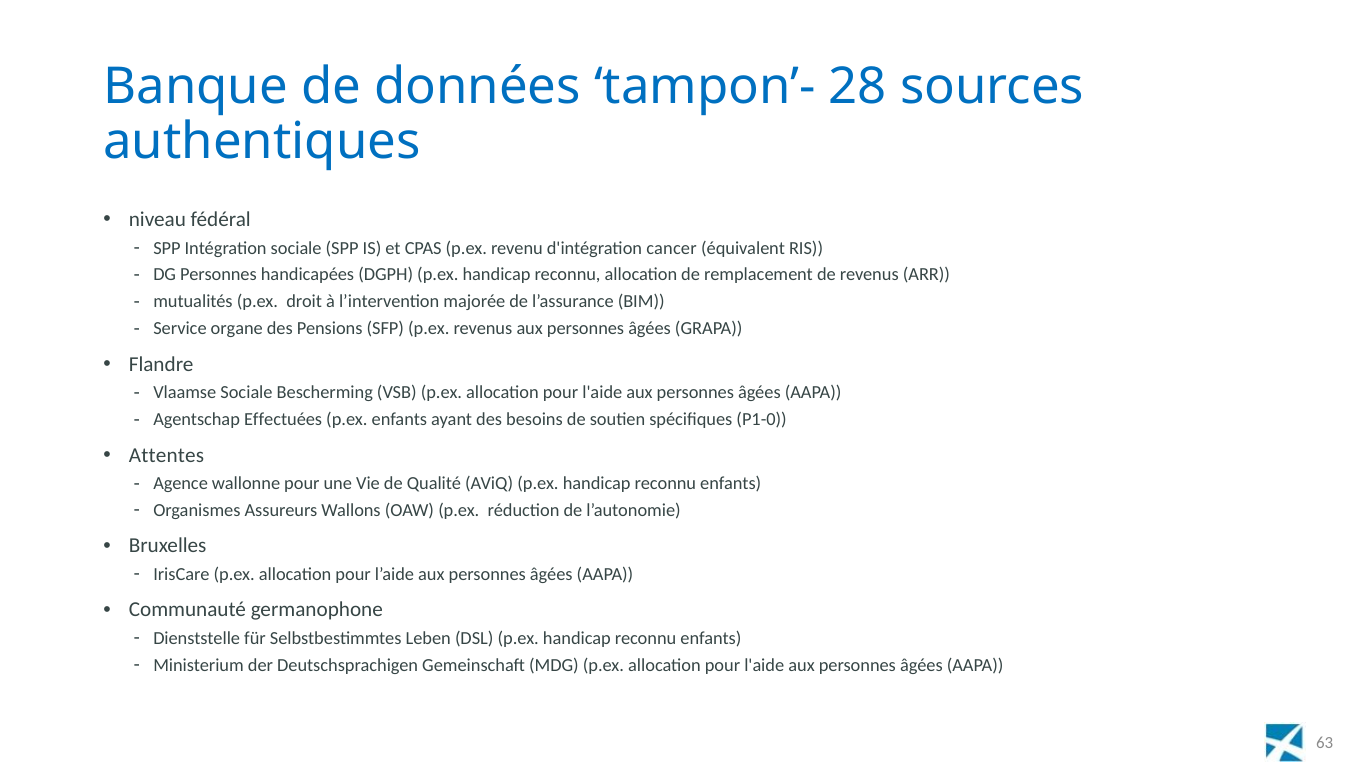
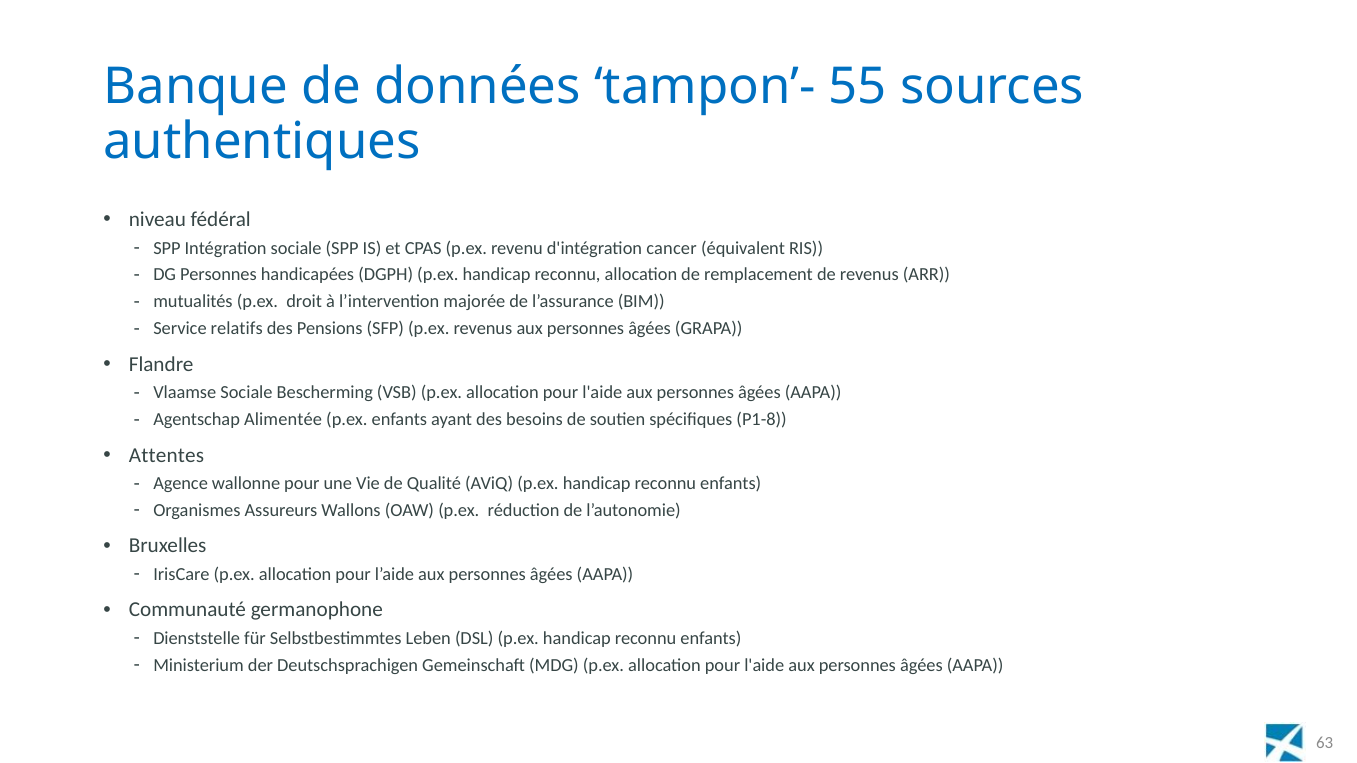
28: 28 -> 55 (858, 87)
organe: organe -> relatifs (237, 329)
Effectuées: Effectuées -> Alimentée (283, 420)
P1-0: P1-0 -> P1-8 (762, 420)
